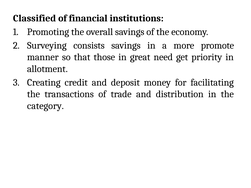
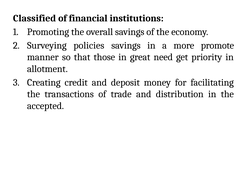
consists: consists -> policies (89, 46)
category: category -> accepted (45, 106)
